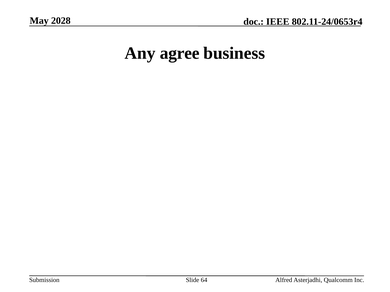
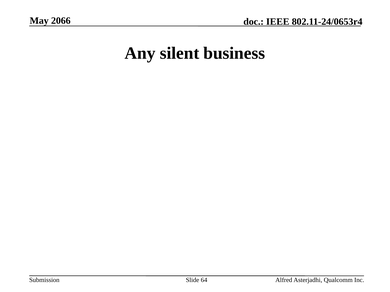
2028: 2028 -> 2066 (61, 21)
agree: agree -> silent (180, 53)
